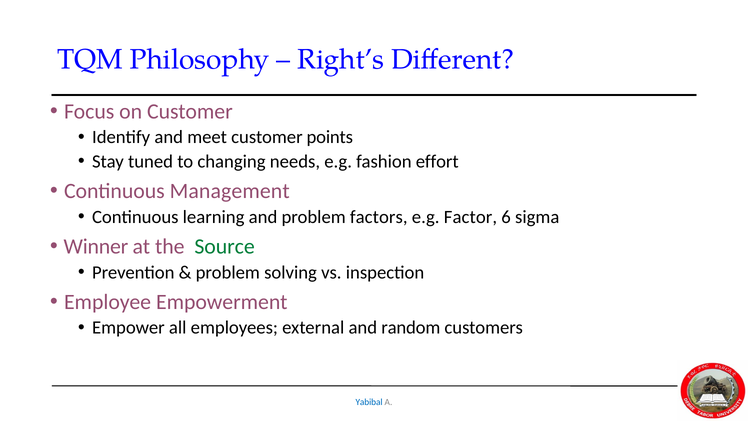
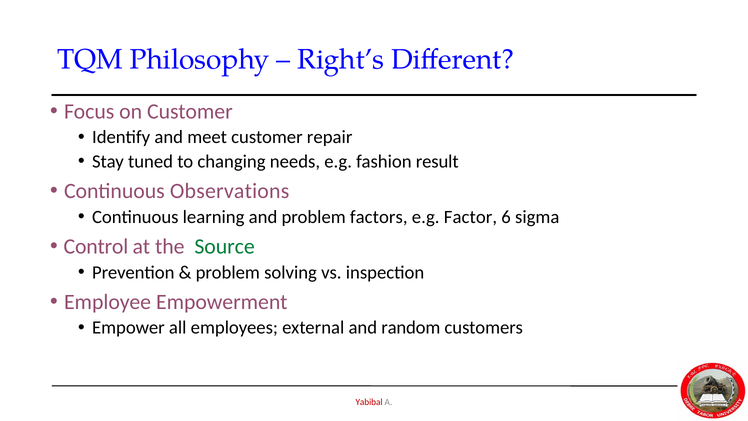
points: points -> repair (330, 137)
effort: effort -> result (437, 161)
Management: Management -> Observations (230, 191)
Winner: Winner -> Control (96, 246)
Yabibal colour: blue -> red (369, 402)
